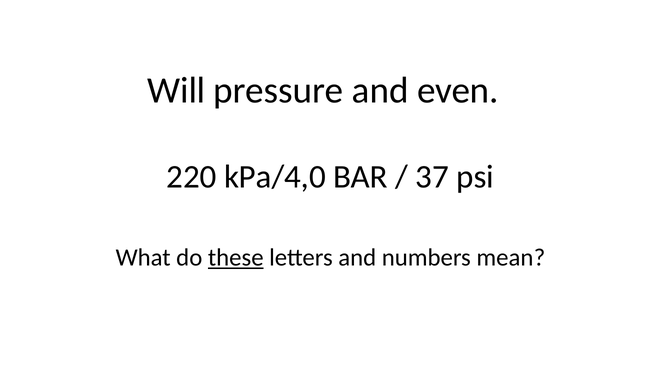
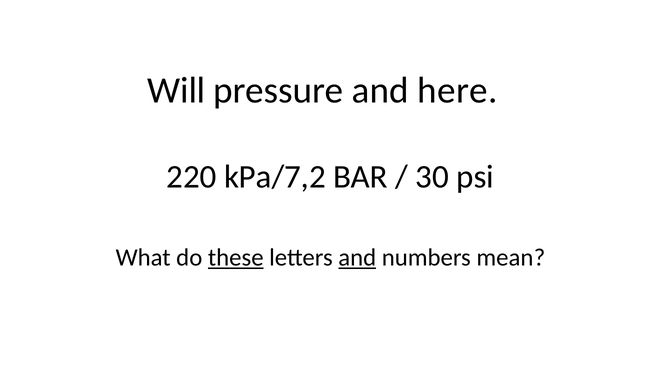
even: even -> here (457, 91)
kPa/4,0: kPa/4,0 -> kPa/7,2 (275, 177)
37: 37 -> 30 (432, 177)
and underline: none -> present (357, 257)
